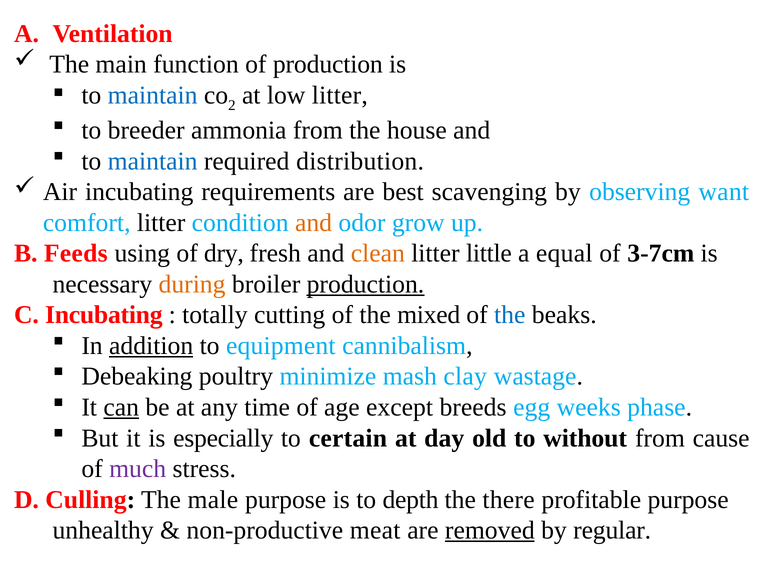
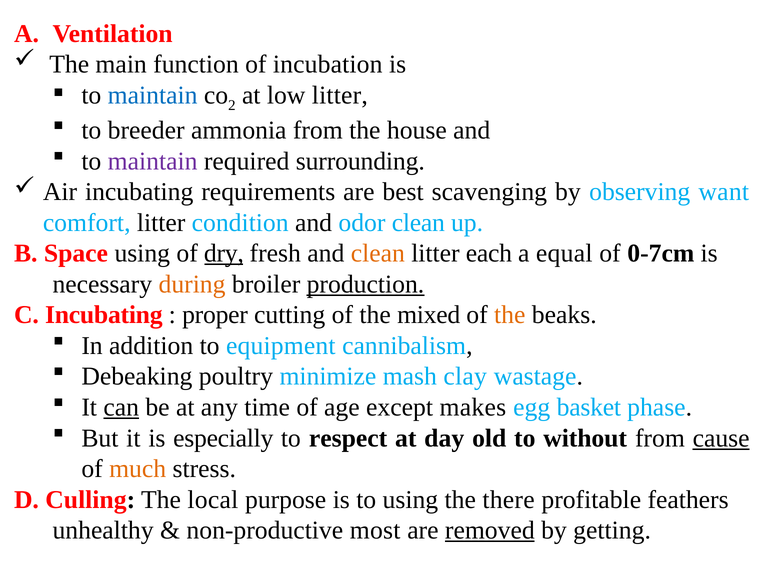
of production: production -> incubation (328, 65)
maintain colour: blue -> purple (153, 161)
distribution: distribution -> surrounding (360, 161)
and colour: orange -> black (314, 223)
odor grow: grow -> clean (418, 223)
Feeds: Feeds -> Space (76, 254)
dry underline: none -> present (224, 254)
little: little -> each (489, 254)
3-7cm: 3-7cm -> 0-7cm (661, 254)
totally: totally -> proper (215, 315)
the colour: blue -> orange (510, 315)
addition underline: present -> none (151, 346)
breeds: breeds -> makes (473, 408)
weeks: weeks -> basket (589, 408)
certain: certain -> respect (348, 438)
cause underline: none -> present (721, 438)
much colour: purple -> orange (138, 469)
male: male -> local (213, 500)
to depth: depth -> using (410, 500)
profitable purpose: purpose -> feathers (688, 500)
meat: meat -> most (375, 531)
regular: regular -> getting (612, 531)
